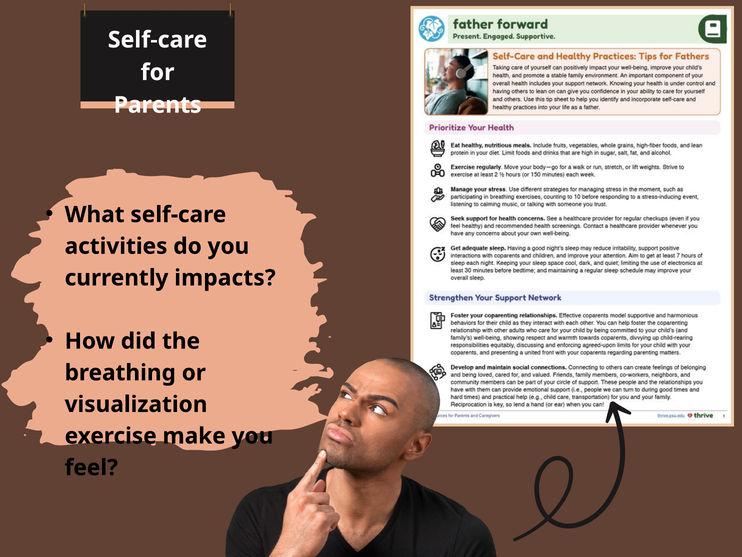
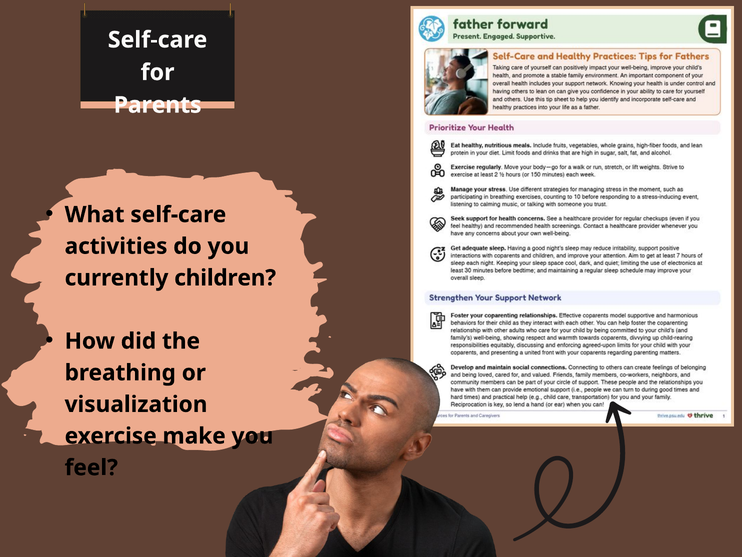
impacts: impacts -> children (225, 278)
